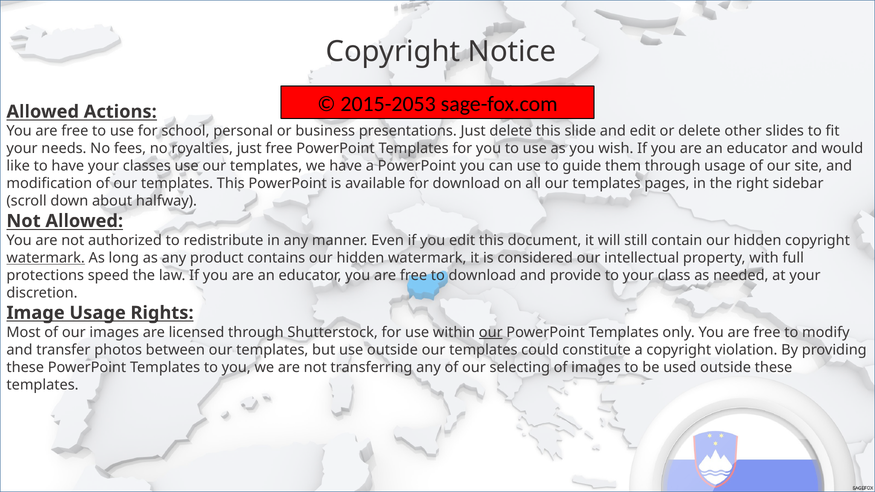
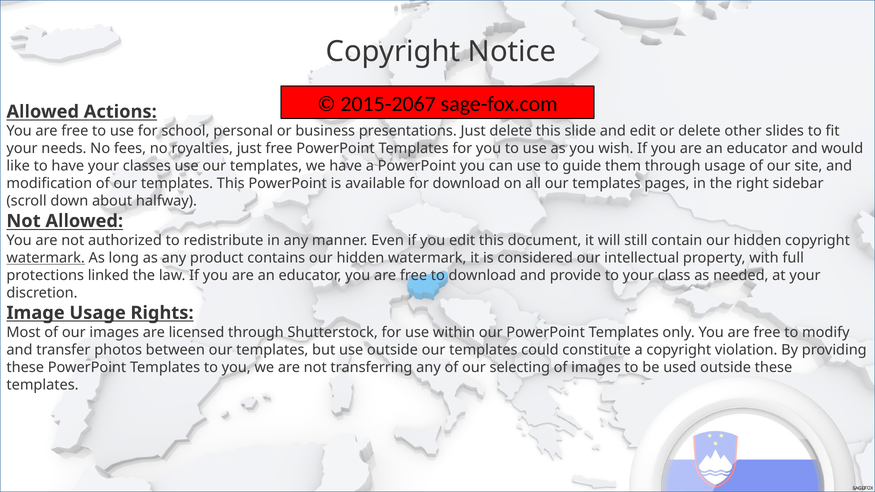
2015-2053: 2015-2053 -> 2015-2067 (388, 104)
speed: speed -> linked (108, 276)
our underline: present -> none (491, 332)
